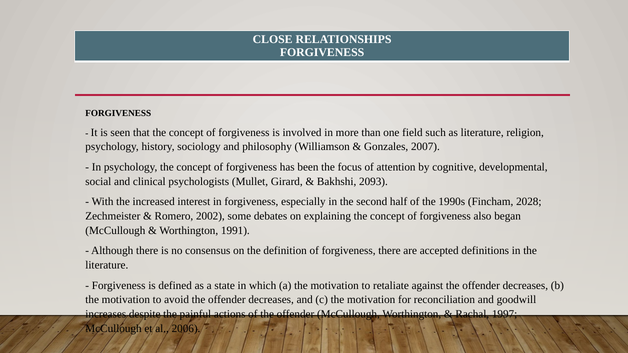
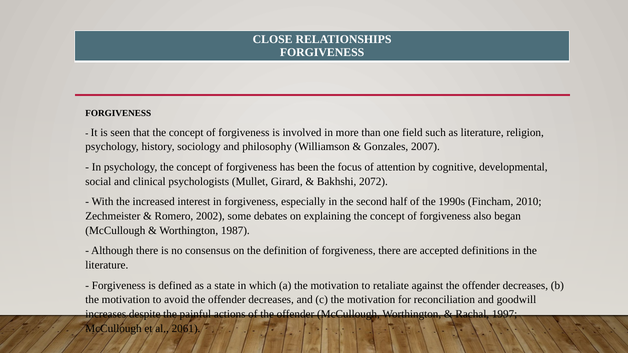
2093: 2093 -> 2072 (373, 182)
2028: 2028 -> 2010 (529, 202)
1991: 1991 -> 1987 (235, 231)
2006: 2006 -> 2061 (186, 329)
